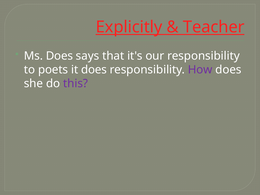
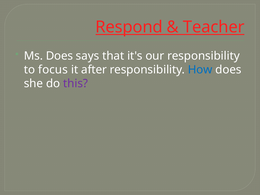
Explicitly: Explicitly -> Respond (129, 27)
poets: poets -> focus (53, 70)
it does: does -> after (94, 70)
How colour: purple -> blue (200, 70)
